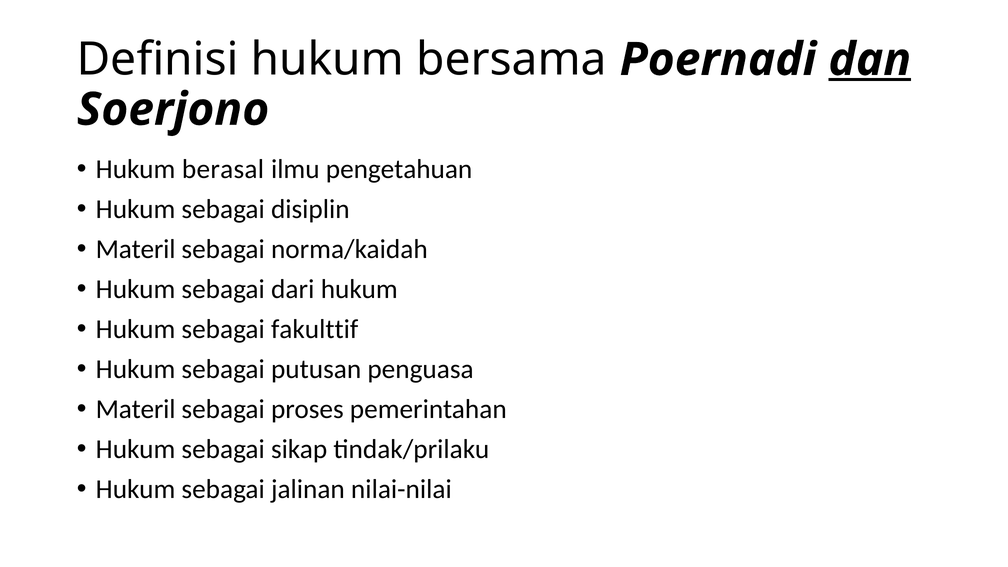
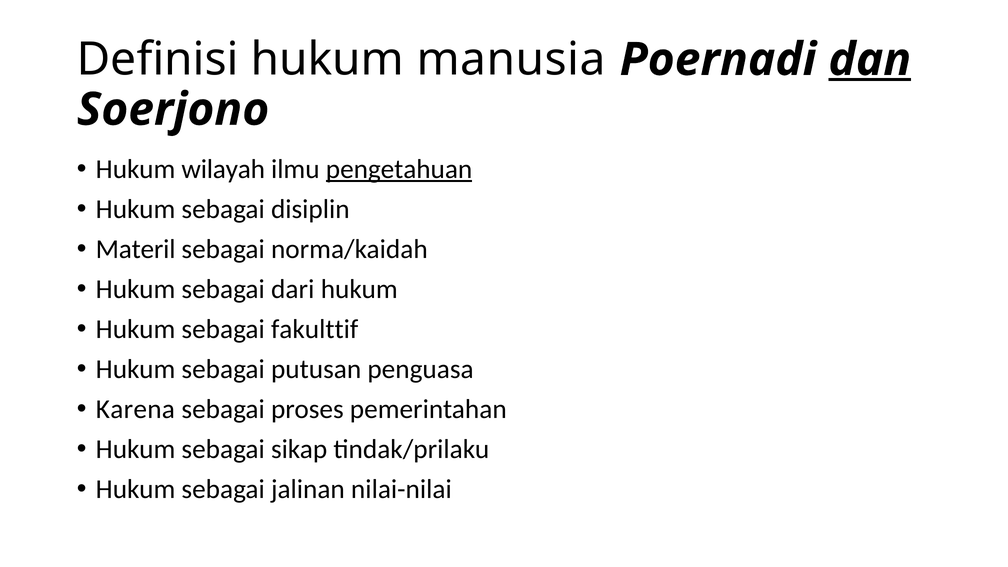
bersama: bersama -> manusia (511, 60)
berasal: berasal -> wilayah (223, 169)
pengetahuan underline: none -> present (399, 169)
Materil: Materil -> Karena (135, 409)
